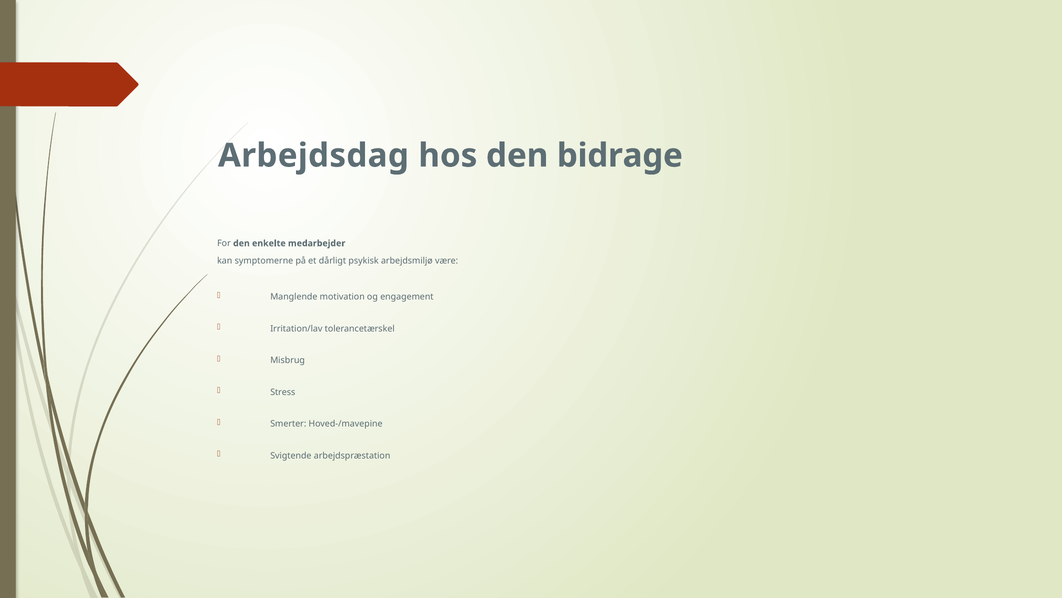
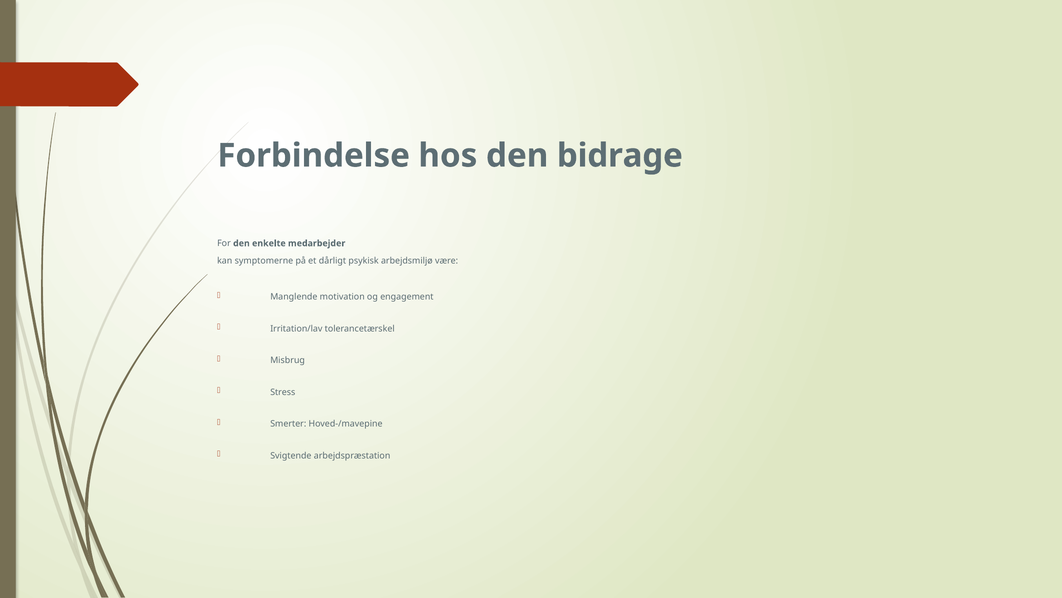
Arbejdsdag: Arbejdsdag -> Forbindelse (314, 155)
